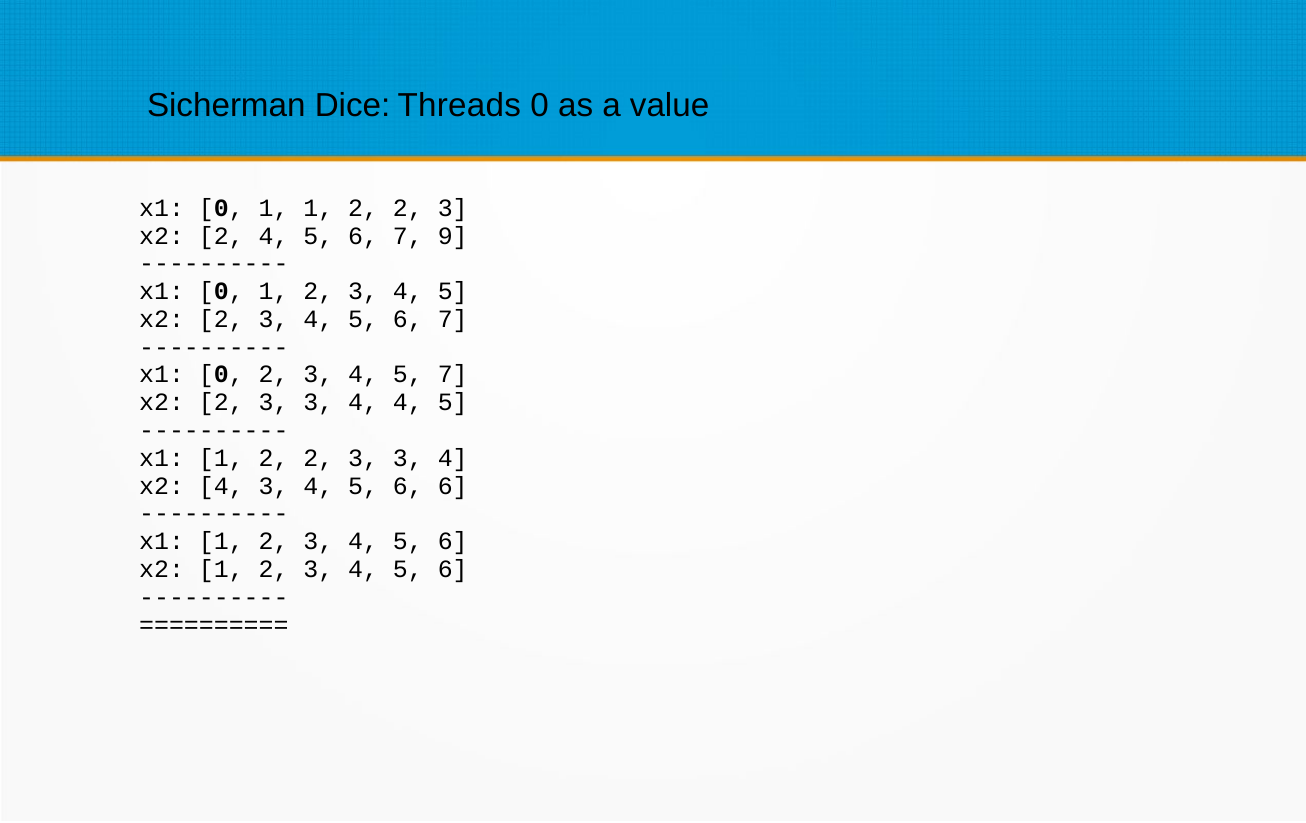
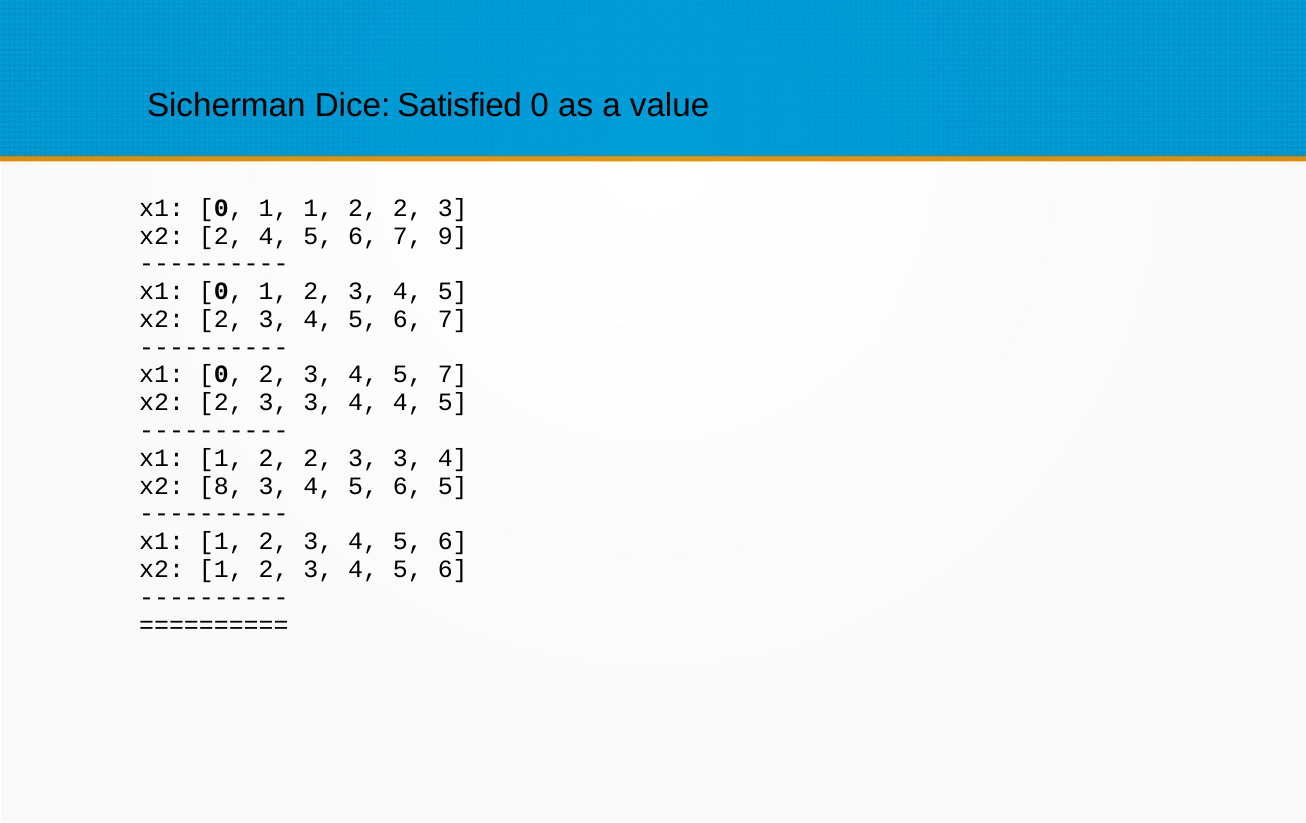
Threads: Threads -> Satisfied (460, 106)
x2 4: 4 -> 8 (221, 486)
6 6: 6 -> 5 (453, 486)
